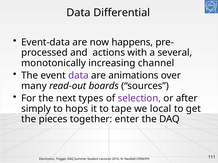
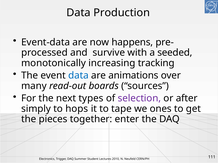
Differential: Differential -> Production (122, 13)
actions: actions -> survive (109, 53)
several: several -> seeded (175, 53)
channel: channel -> tracking (156, 63)
data colour: purple -> blue (78, 76)
local: local -> ones (161, 109)
